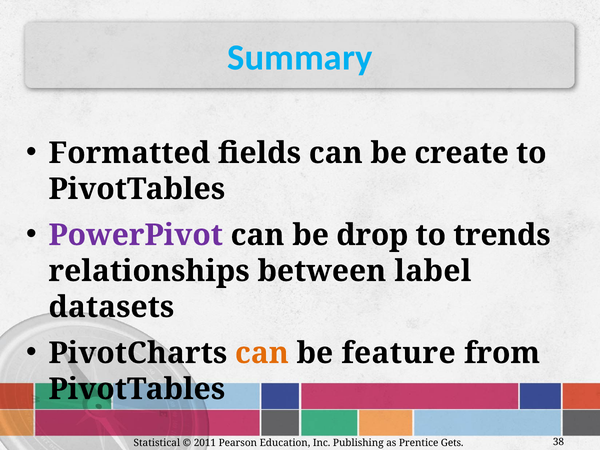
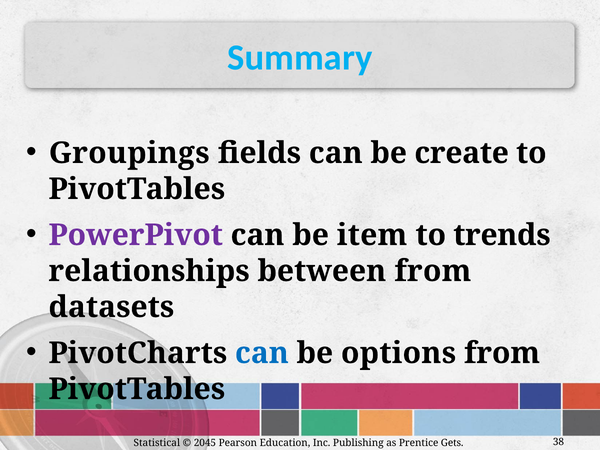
Formatted: Formatted -> Groupings (129, 153)
drop: drop -> item (372, 235)
between label: label -> from (433, 271)
can colour: orange -> blue (262, 353)
feature: feature -> options (399, 353)
2011: 2011 -> 2045 (205, 443)
